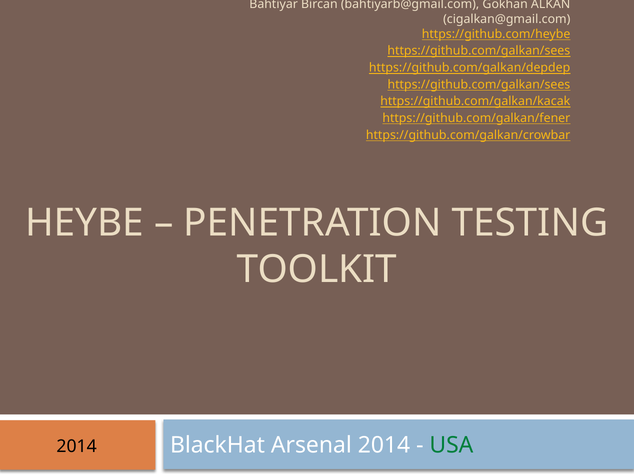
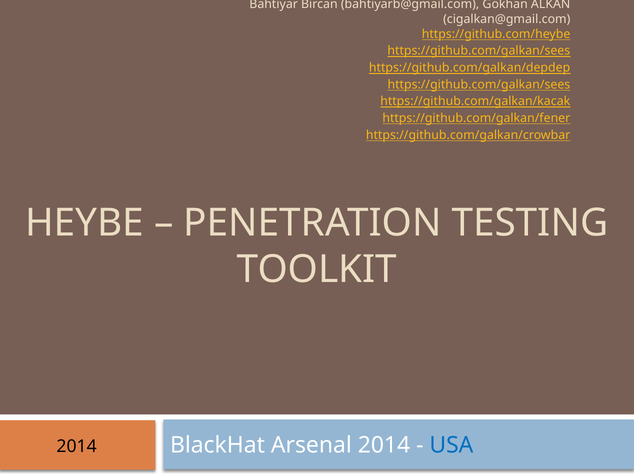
USA colour: green -> blue (451, 445)
